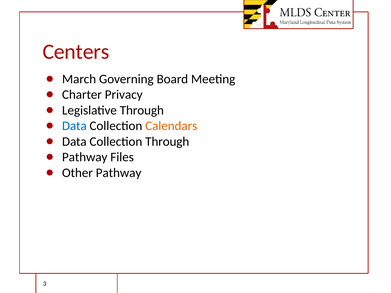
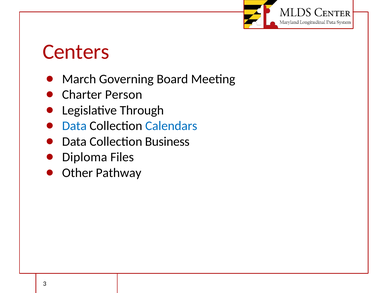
Privacy: Privacy -> Person (124, 95)
Calendars colour: orange -> blue (171, 126)
Collection Through: Through -> Business (167, 142)
Pathway: Pathway -> Diploma (85, 157)
